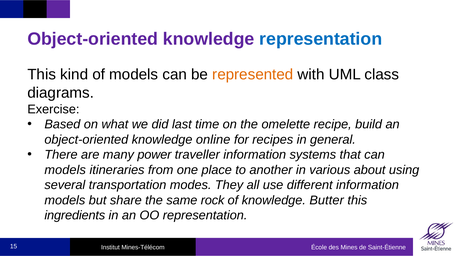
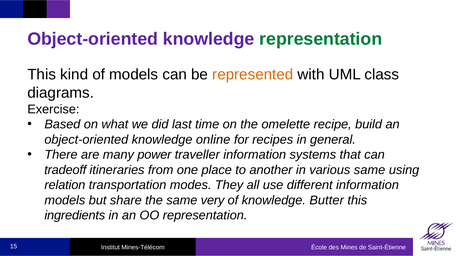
representation colour: blue -> green (321, 39)
models: models -> tradeoff (65, 170)
various about: about -> same (370, 170)
several: several -> relation (65, 185)
rock: rock -> very (213, 201)
